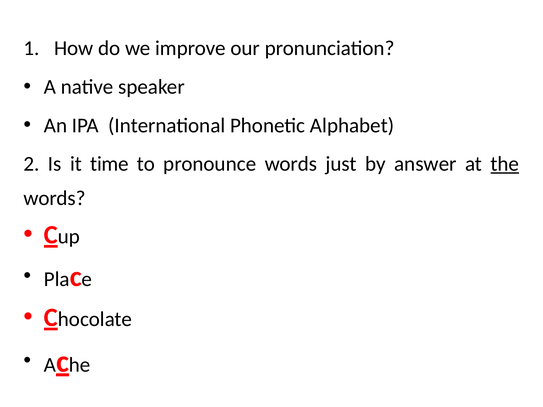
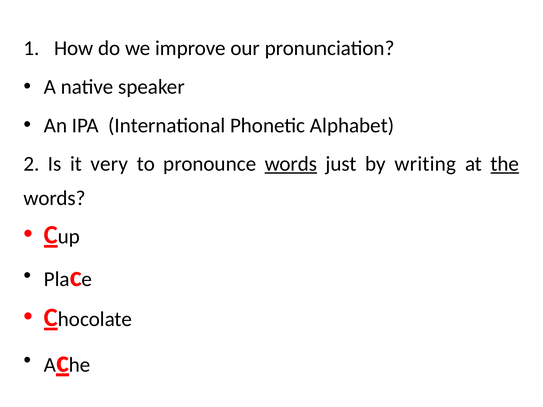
time: time -> very (109, 164)
words underline: none -> present (291, 164)
answer: answer -> writing (425, 164)
